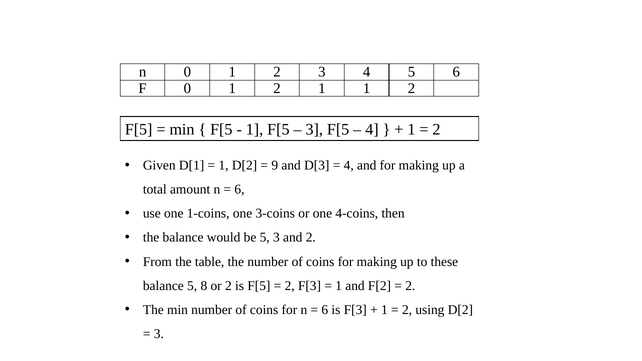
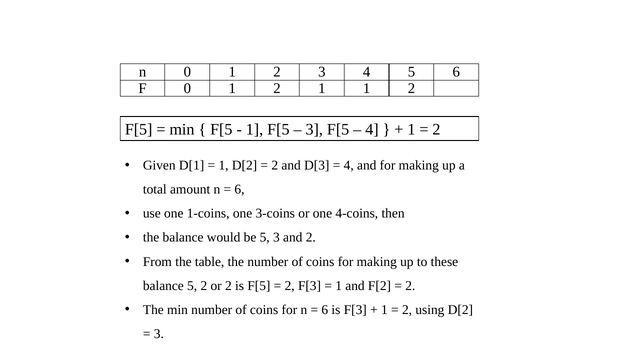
9: 9 -> 2 (275, 165)
5 8: 8 -> 2 (204, 286)
